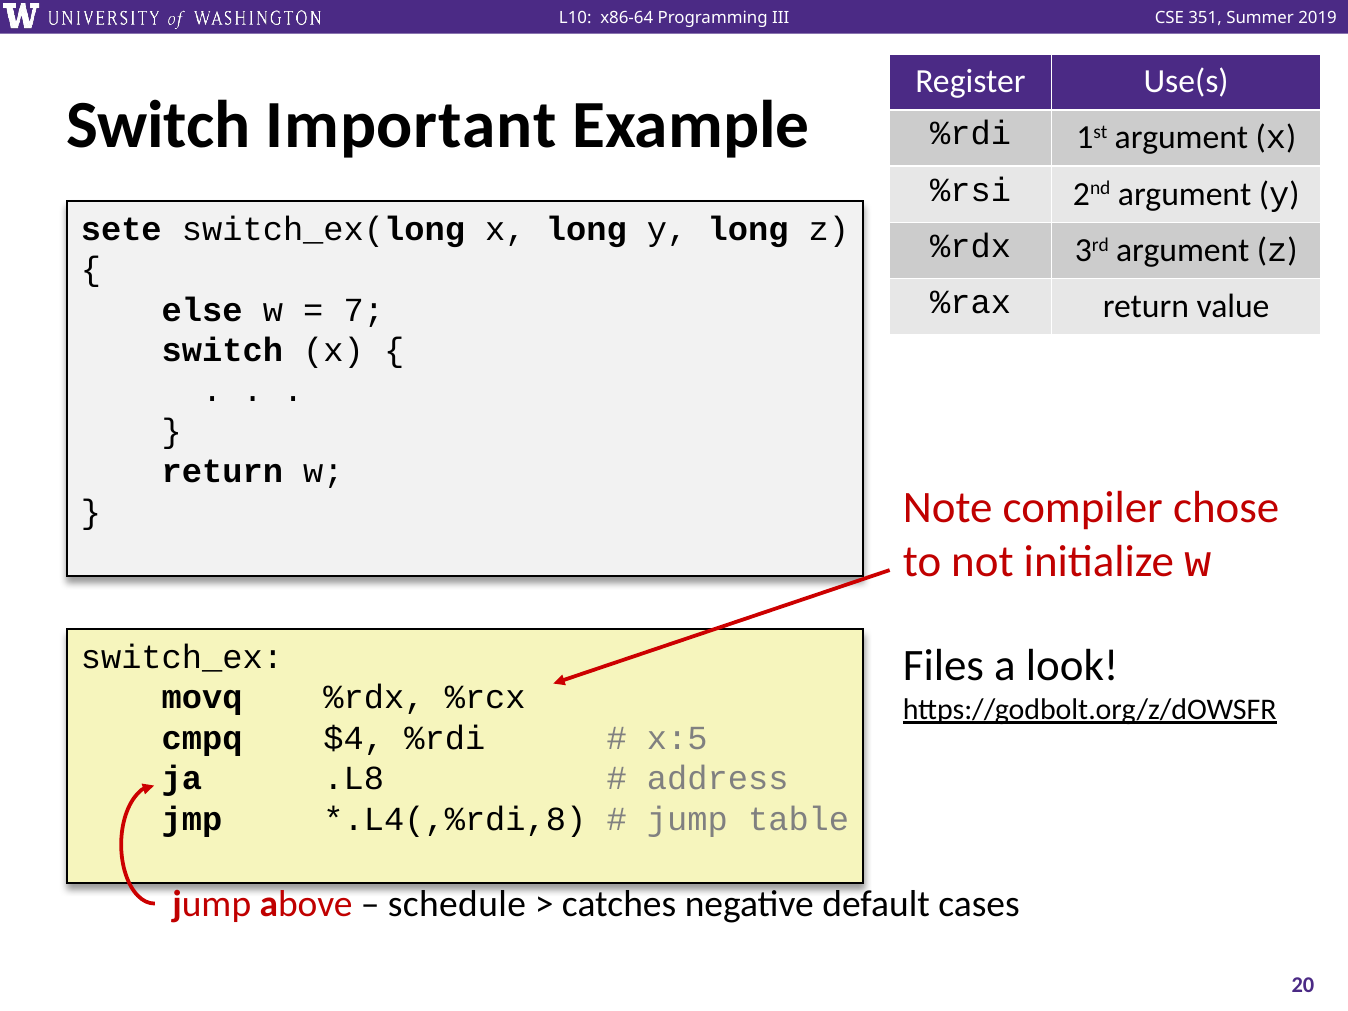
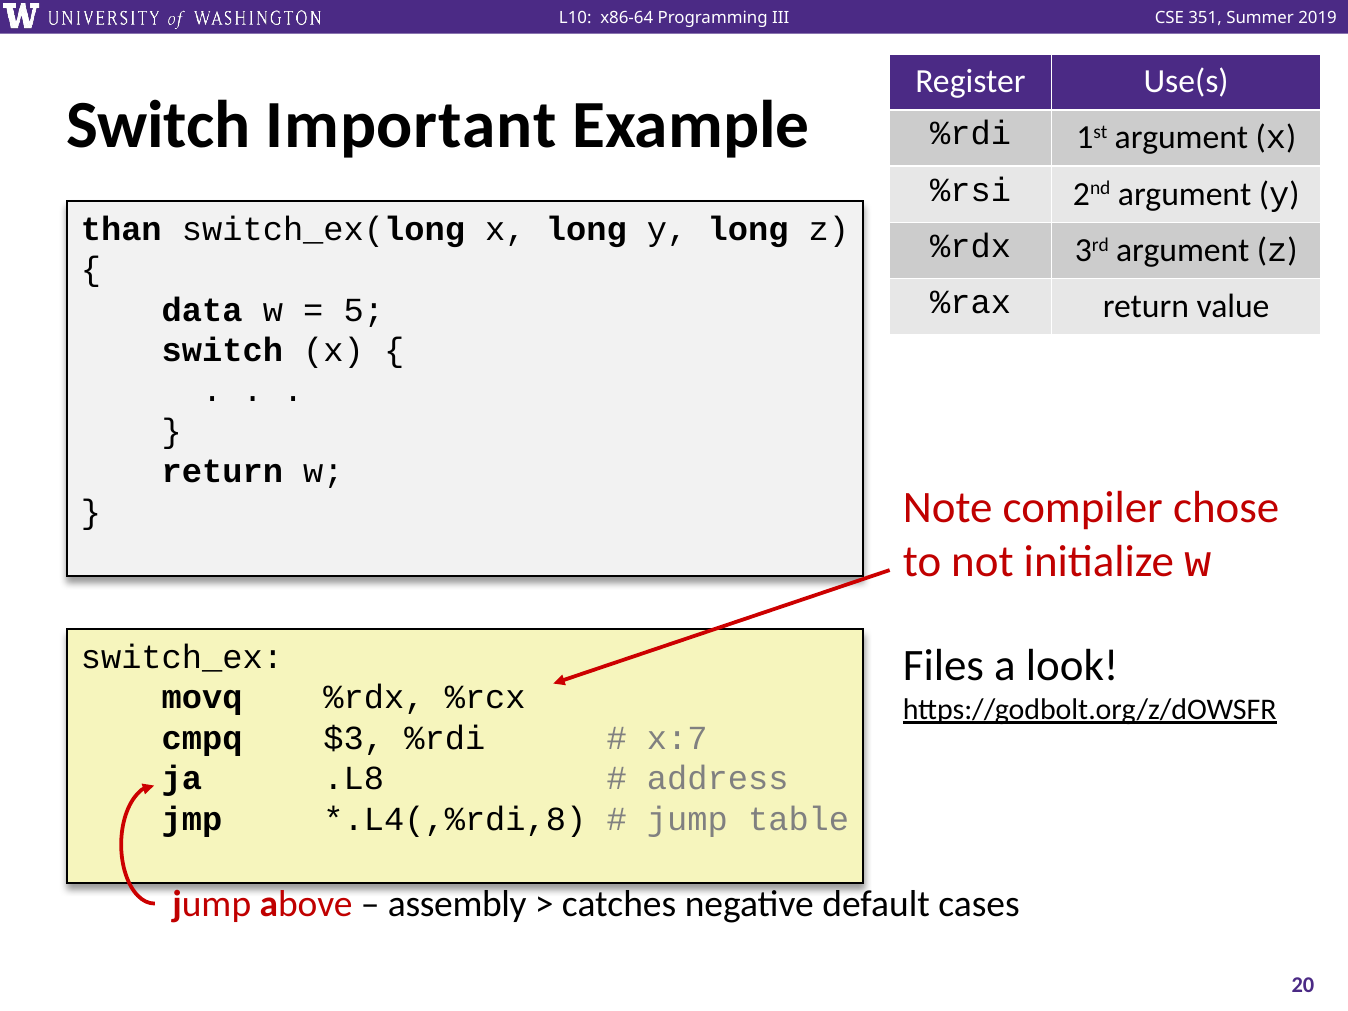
sete: sete -> than (121, 229)
else: else -> data (202, 310)
7: 7 -> 5 (364, 310)
$4: $4 -> $3 (354, 738)
x:5: x:5 -> x:7 (677, 738)
schedule: schedule -> assembly (457, 904)
